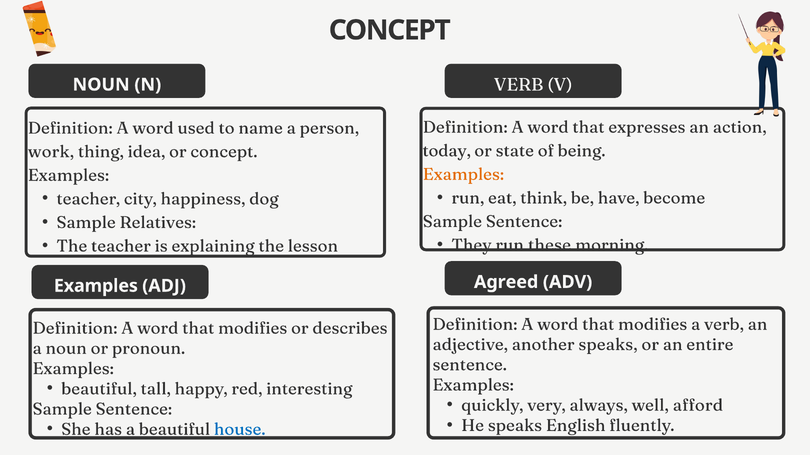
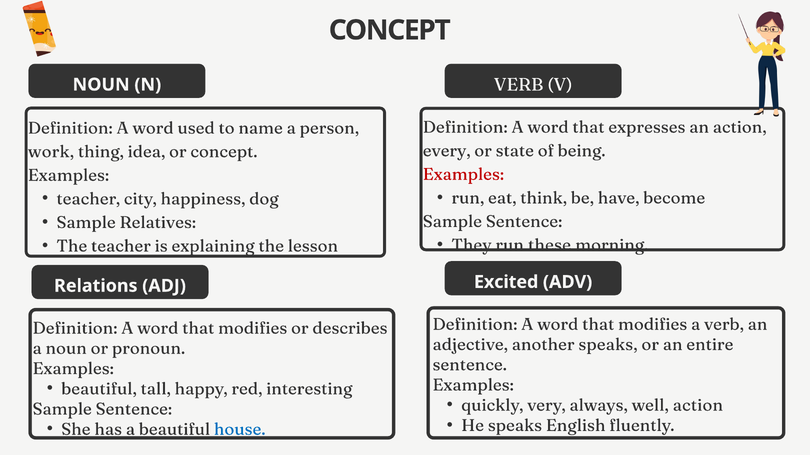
today: today -> every (447, 151)
Examples colour: orange -> red (463, 175)
Examples: Examples -> Relations (96, 286)
Agreed: Agreed -> Excited (506, 282)
well afford: afford -> action (698, 406)
